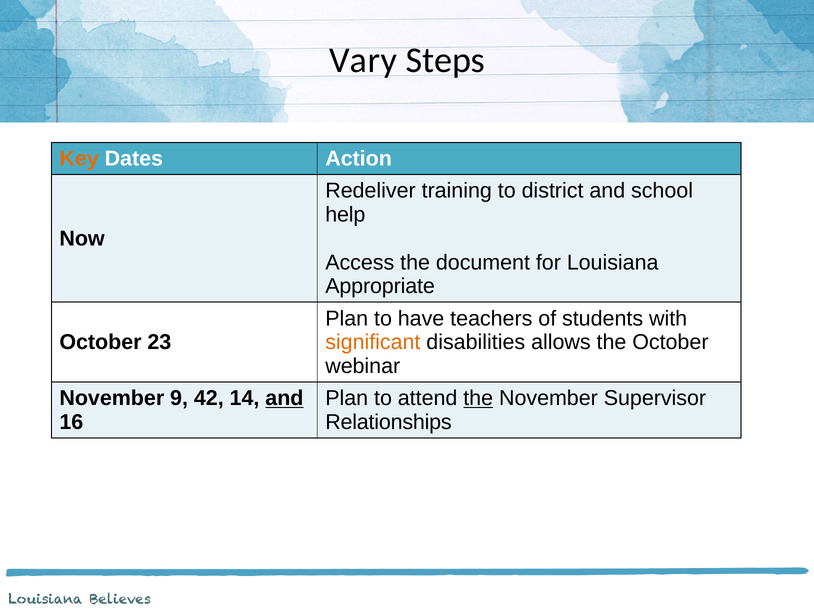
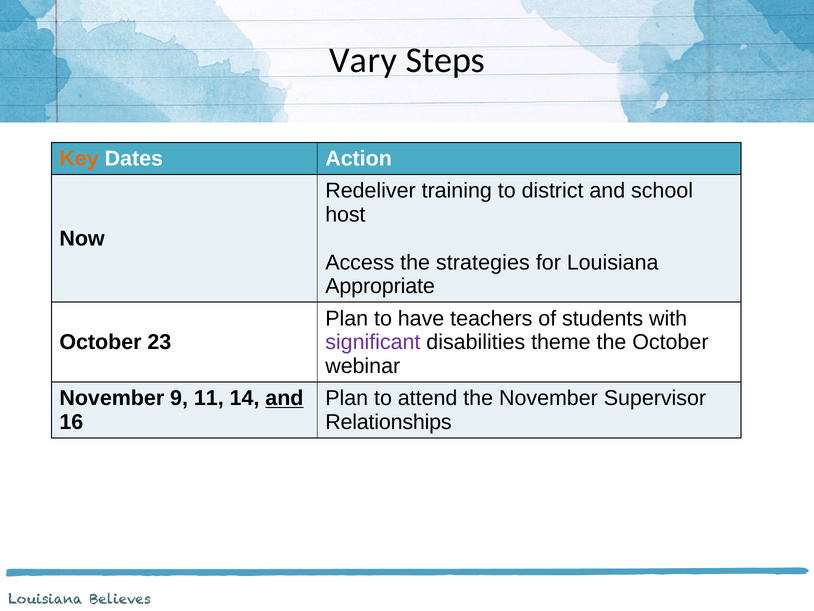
help: help -> host (345, 215)
document: document -> strategies (483, 262)
significant colour: orange -> purple (373, 342)
allows: allows -> theme (561, 342)
42: 42 -> 11 (209, 398)
the underline: present -> none (478, 398)
